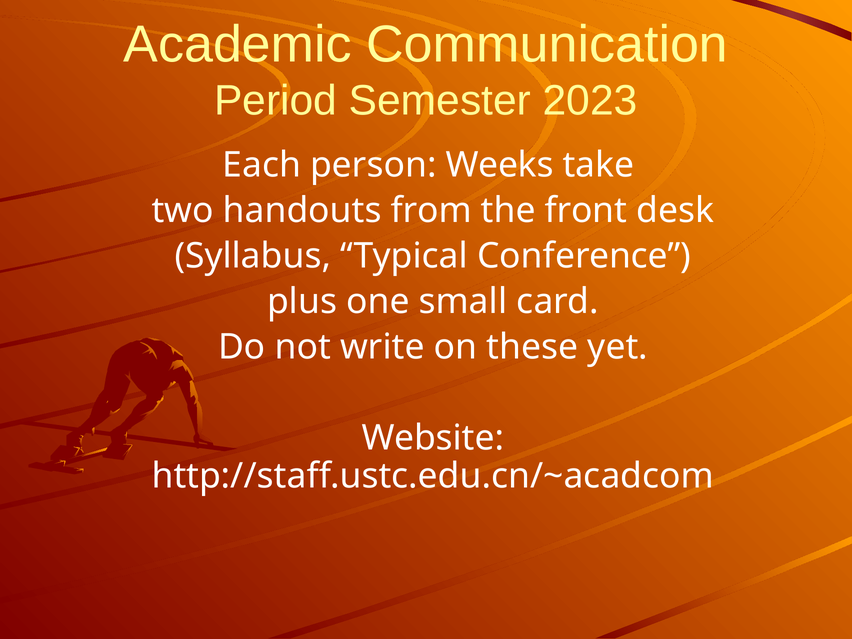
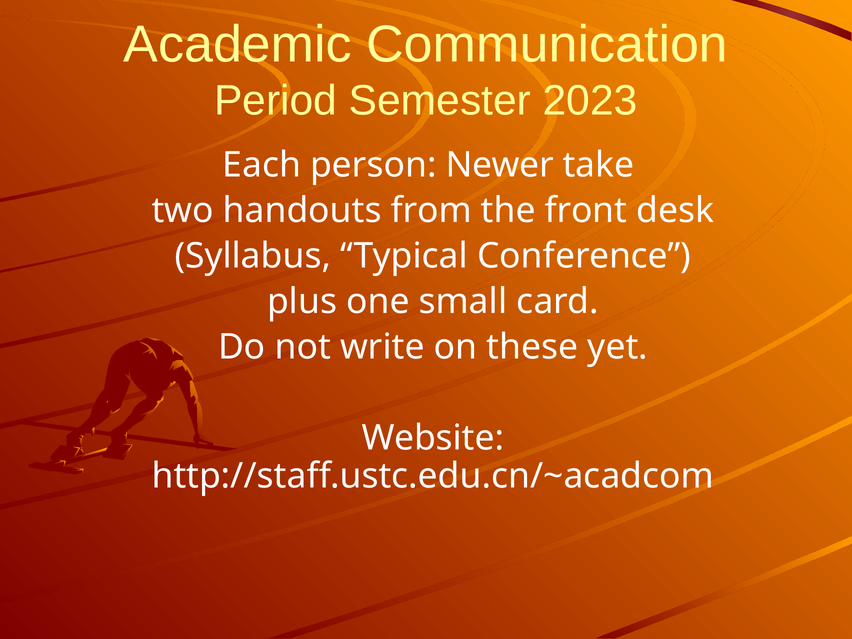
Weeks: Weeks -> Newer (500, 165)
